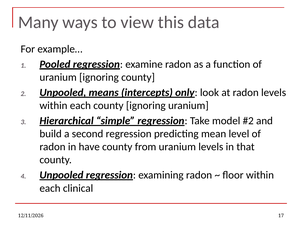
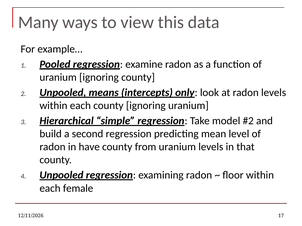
clinical: clinical -> female (78, 189)
